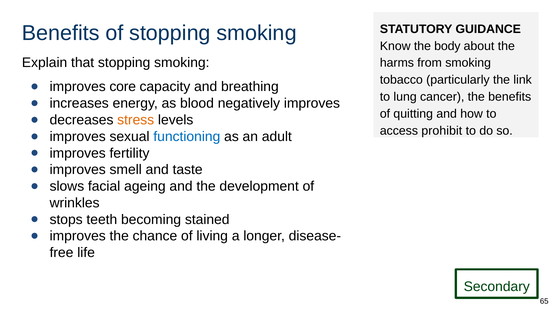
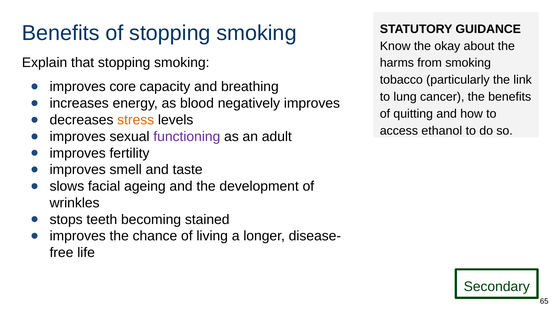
body: body -> okay (447, 46)
prohibit: prohibit -> ethanol (442, 131)
functioning colour: blue -> purple (187, 137)
